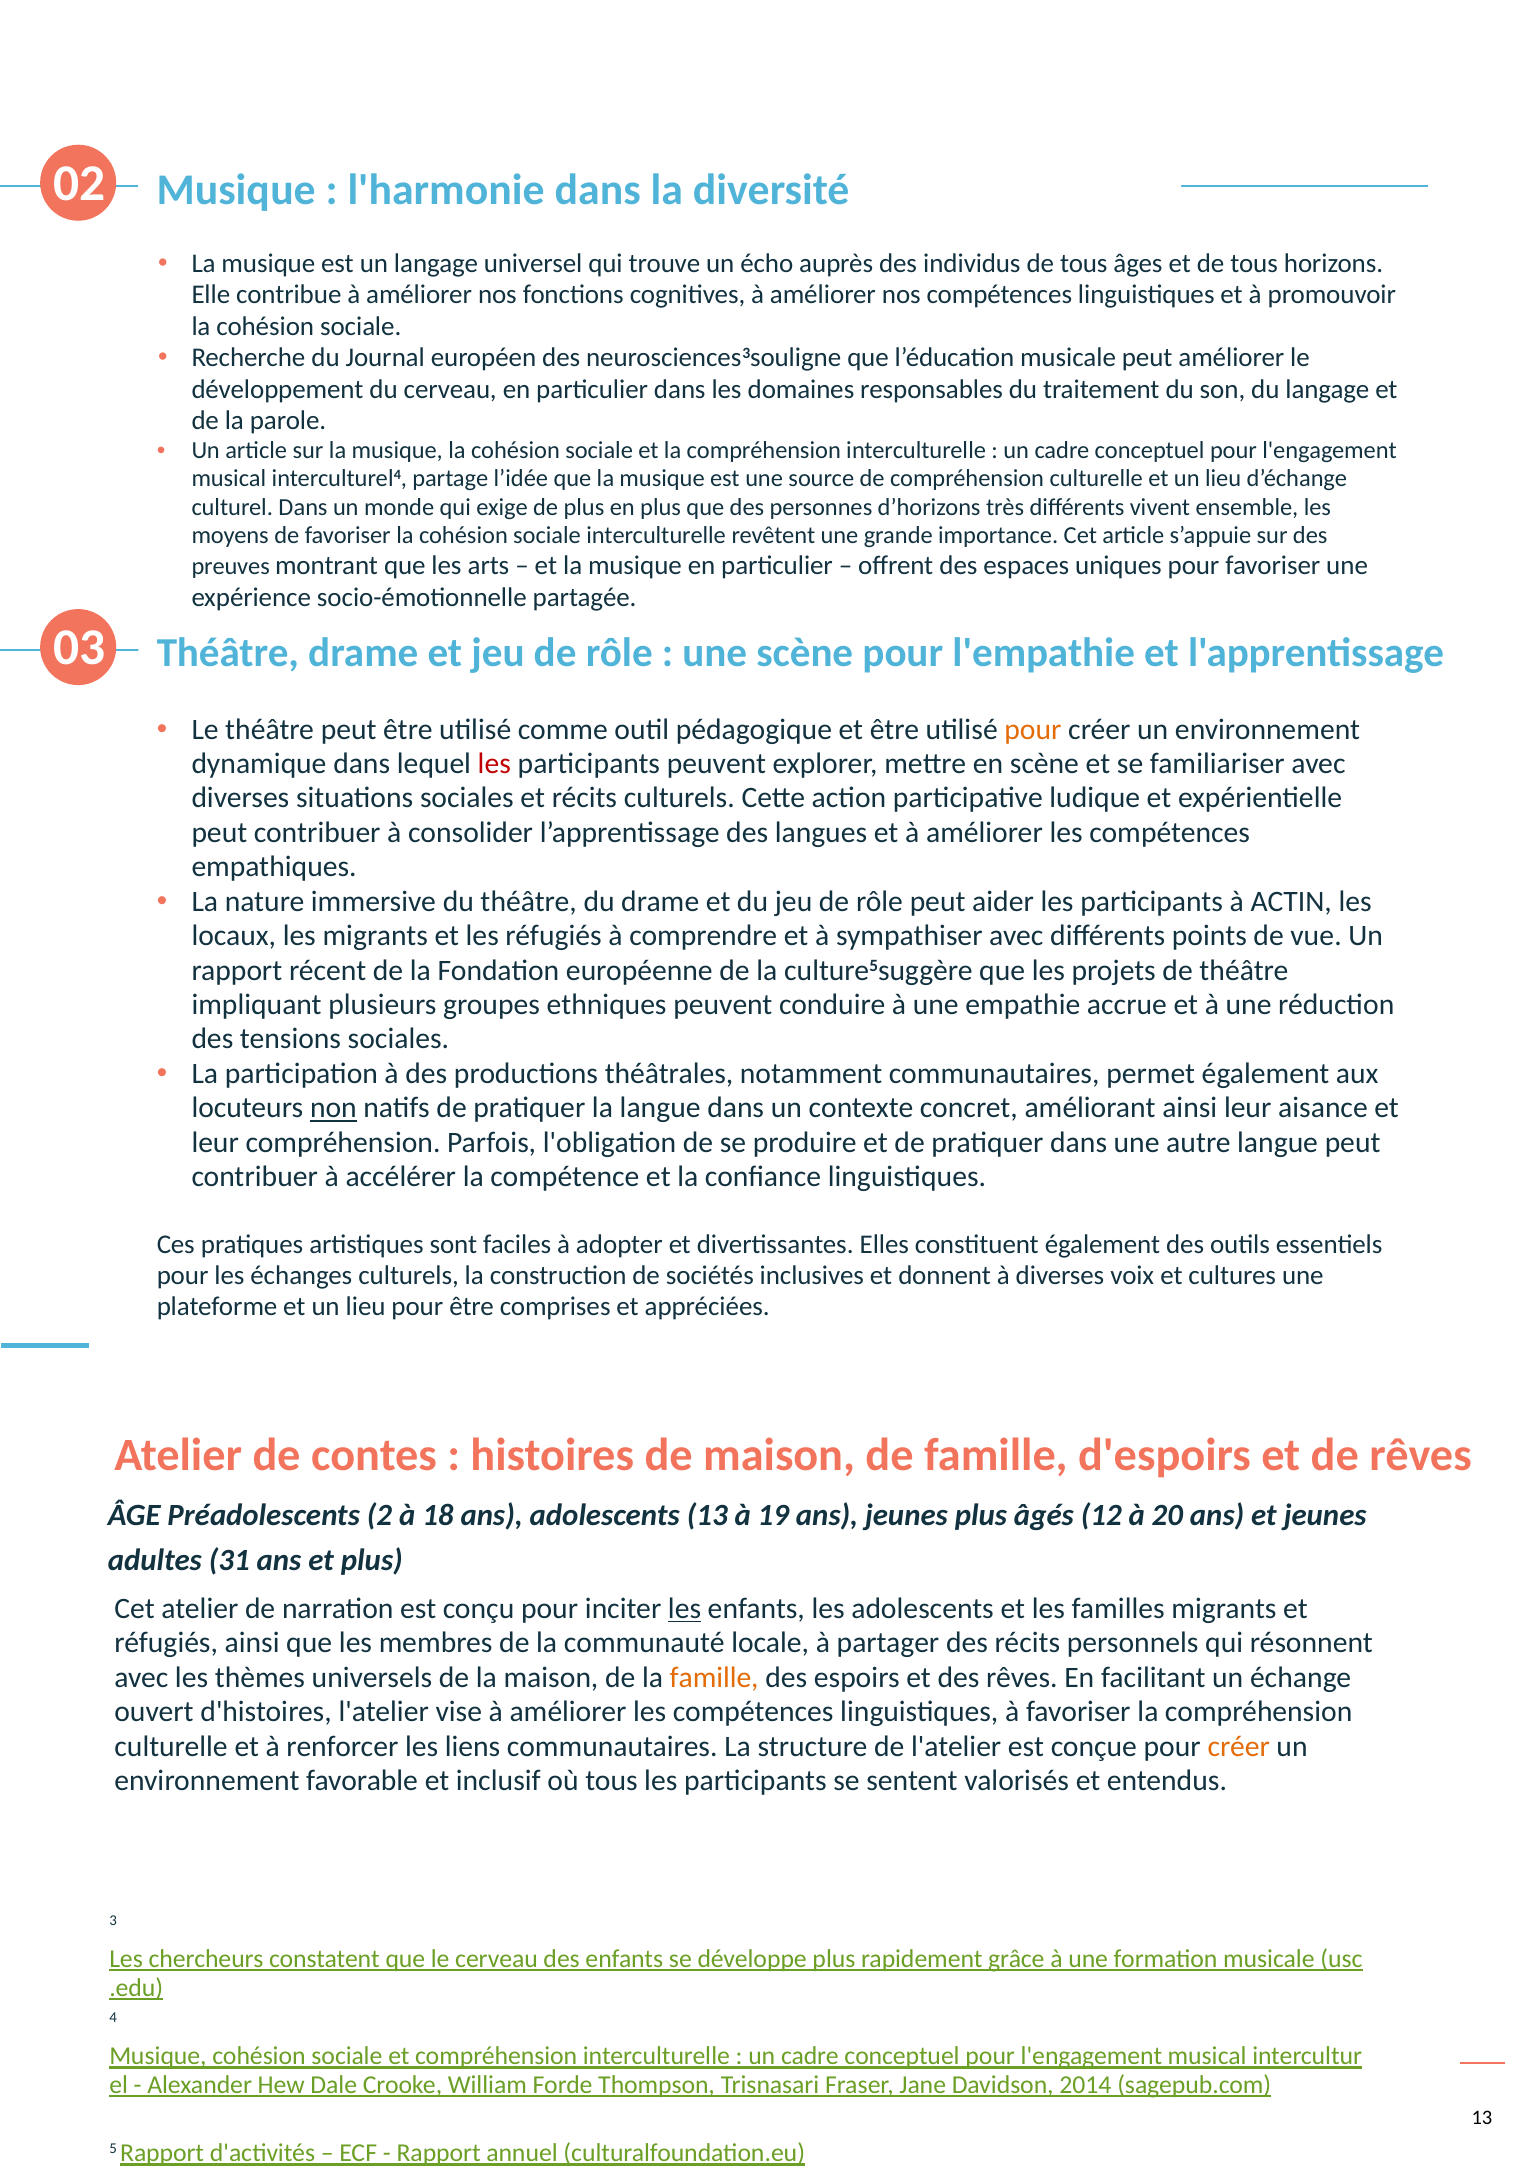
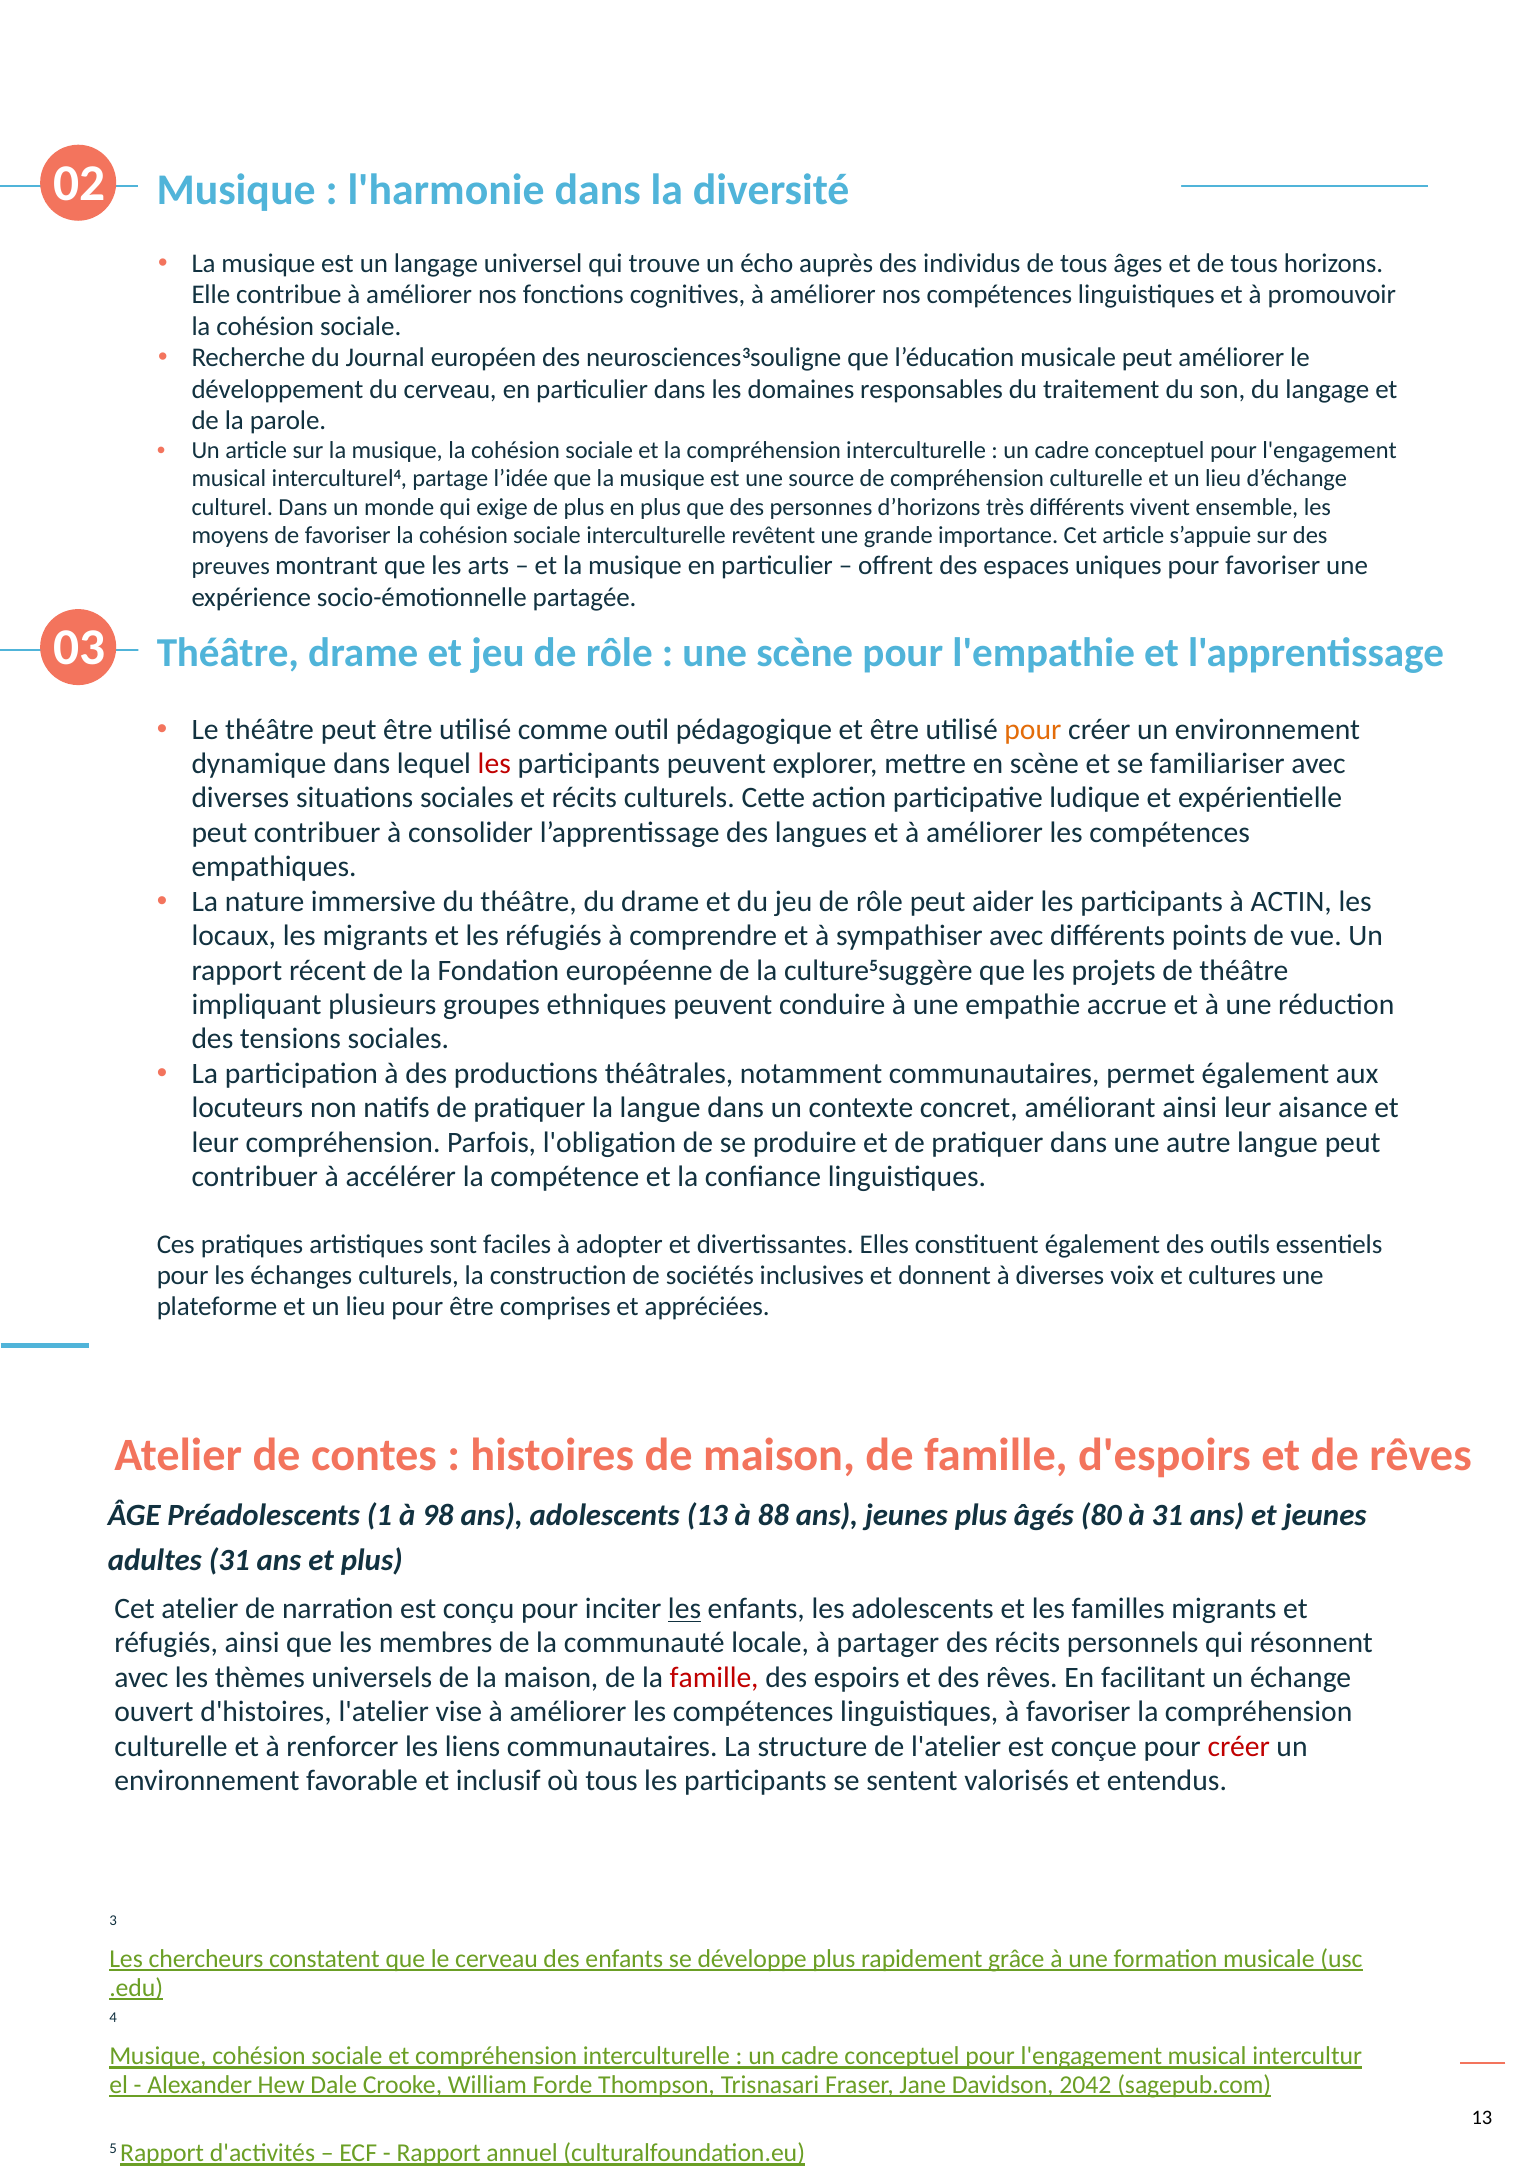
non underline: present -> none (333, 1108)
2: 2 -> 1 (379, 1516)
18: 18 -> 98 (438, 1516)
19: 19 -> 88 (773, 1516)
12: 12 -> 80 (1101, 1516)
à 20: 20 -> 31 (1167, 1516)
famille colour: orange -> red (714, 1678)
créer colour: orange -> red (1239, 1747)
2014: 2014 -> 2042 (1085, 2085)
